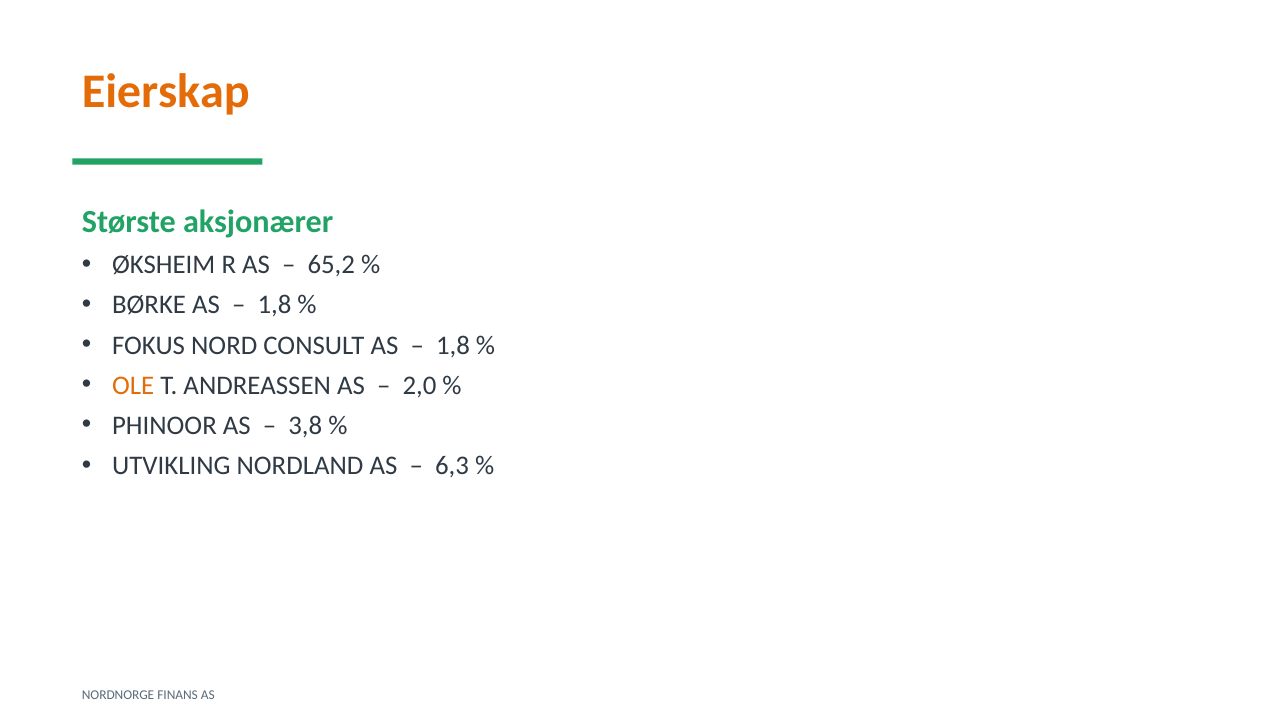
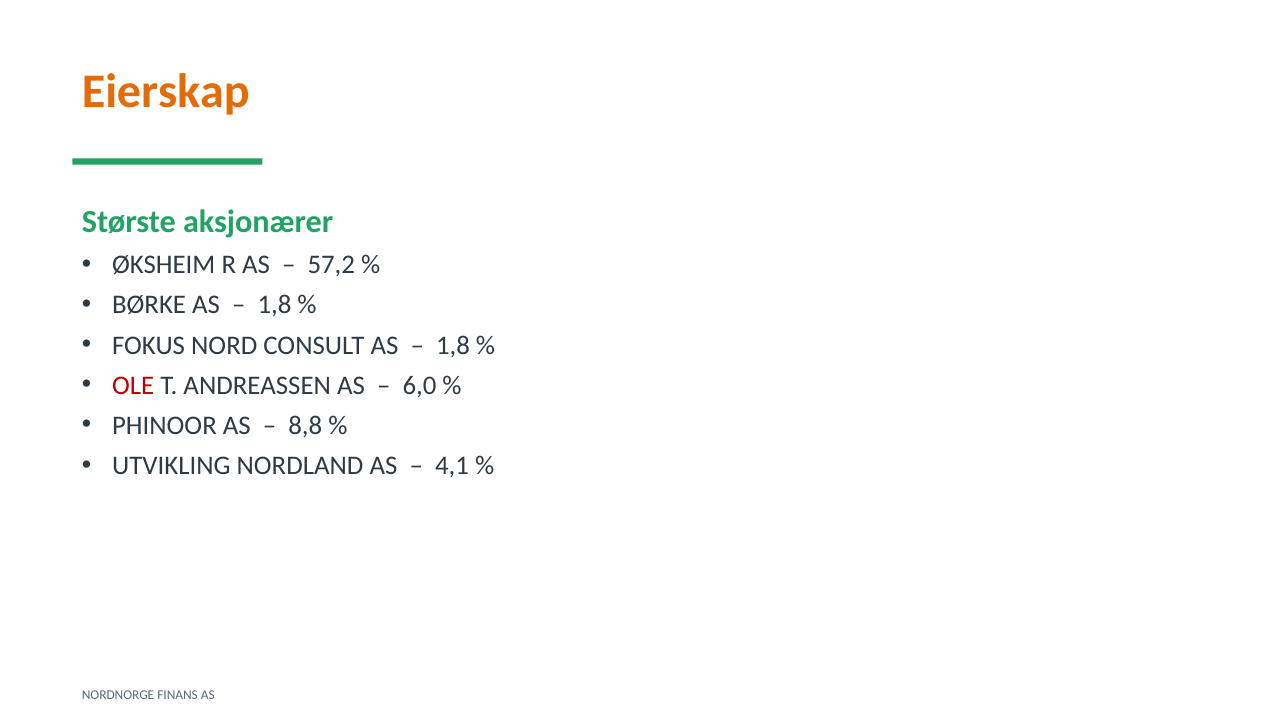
65,2: 65,2 -> 57,2 (331, 265)
OLE colour: orange -> red (133, 385)
2,0: 2,0 -> 6,0 (419, 385)
3,8: 3,8 -> 8,8 (305, 426)
6,3: 6,3 -> 4,1 (452, 466)
